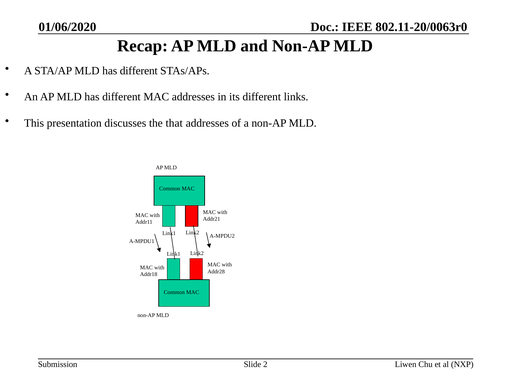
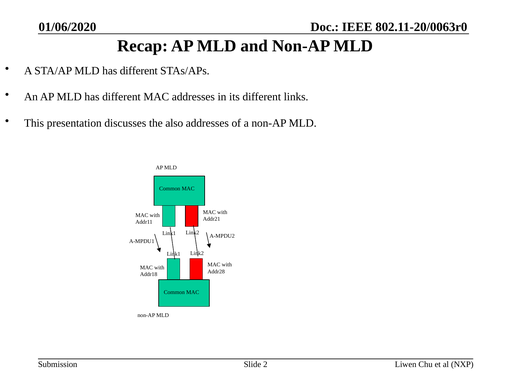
that: that -> also (174, 123)
